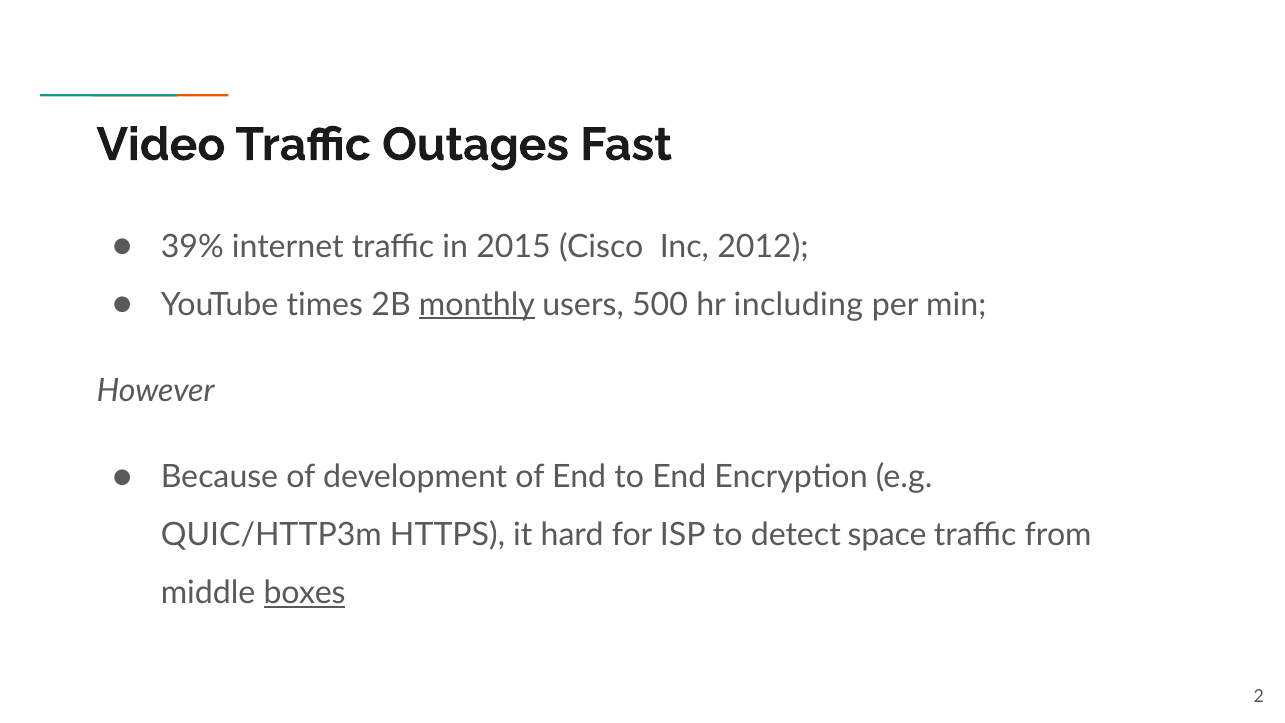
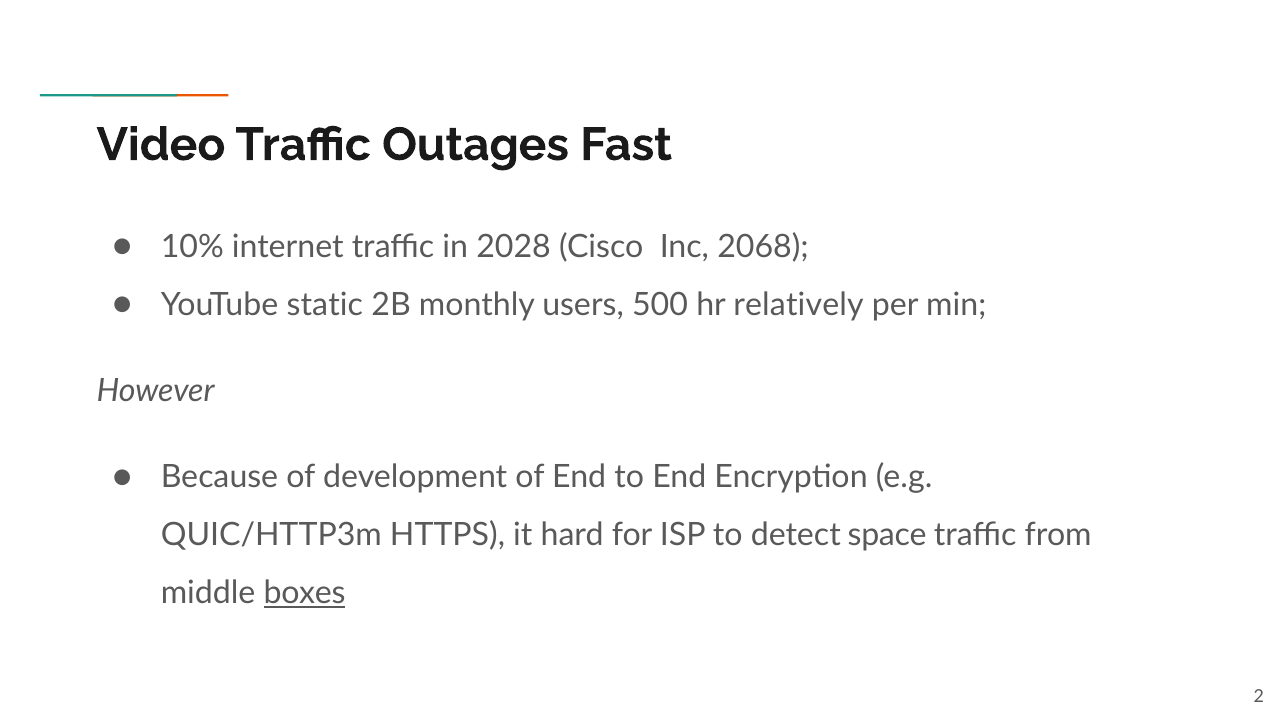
39%: 39% -> 10% (192, 247)
2015: 2015 -> 2028 (514, 247)
2012: 2012 -> 2068 (763, 247)
times: times -> static (325, 304)
monthly underline: present -> none (477, 304)
including: including -> relatively (798, 304)
